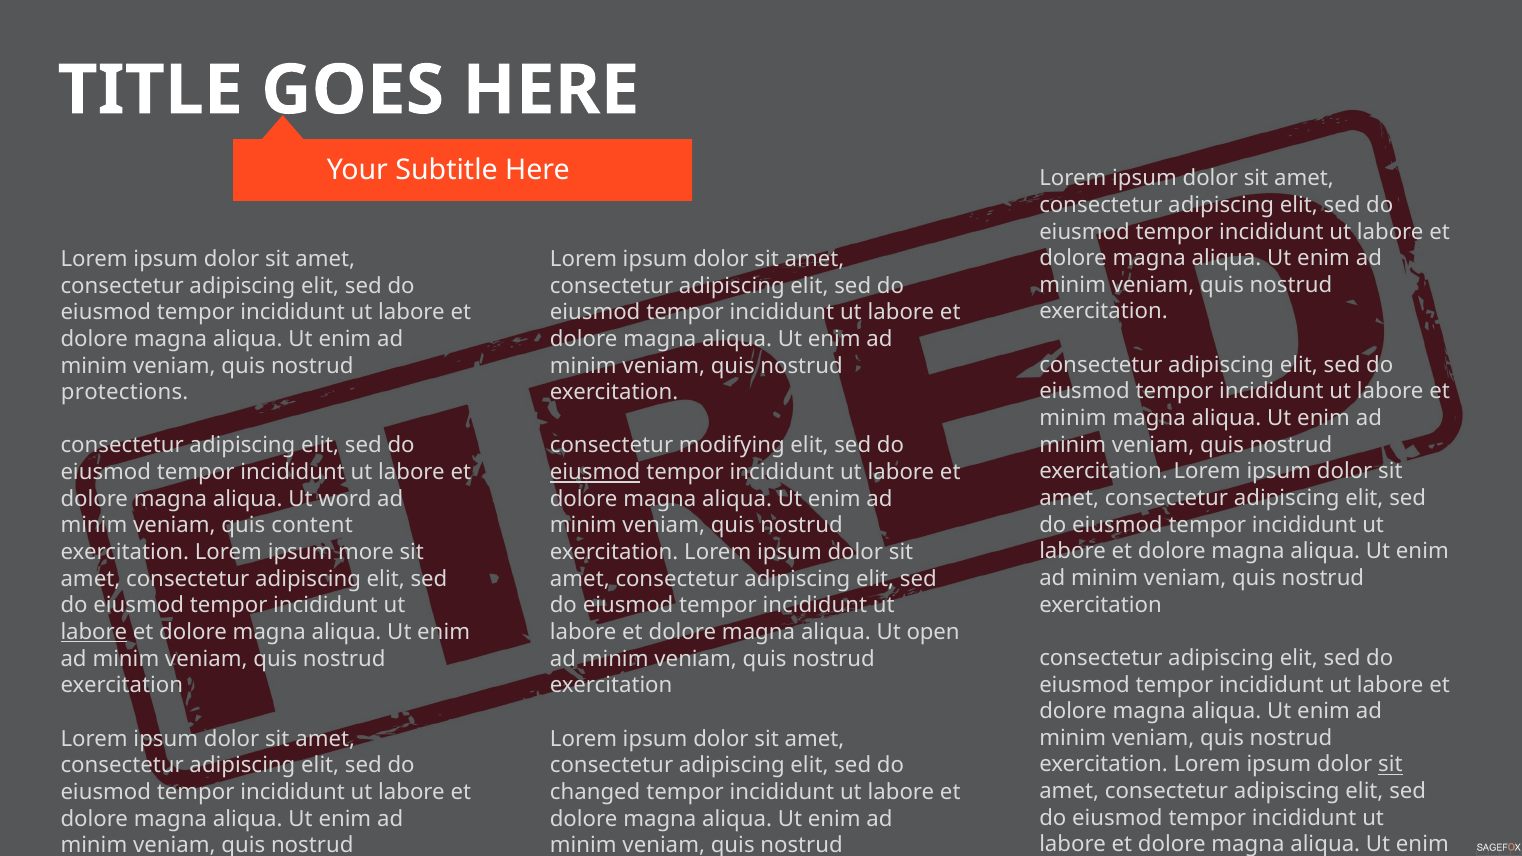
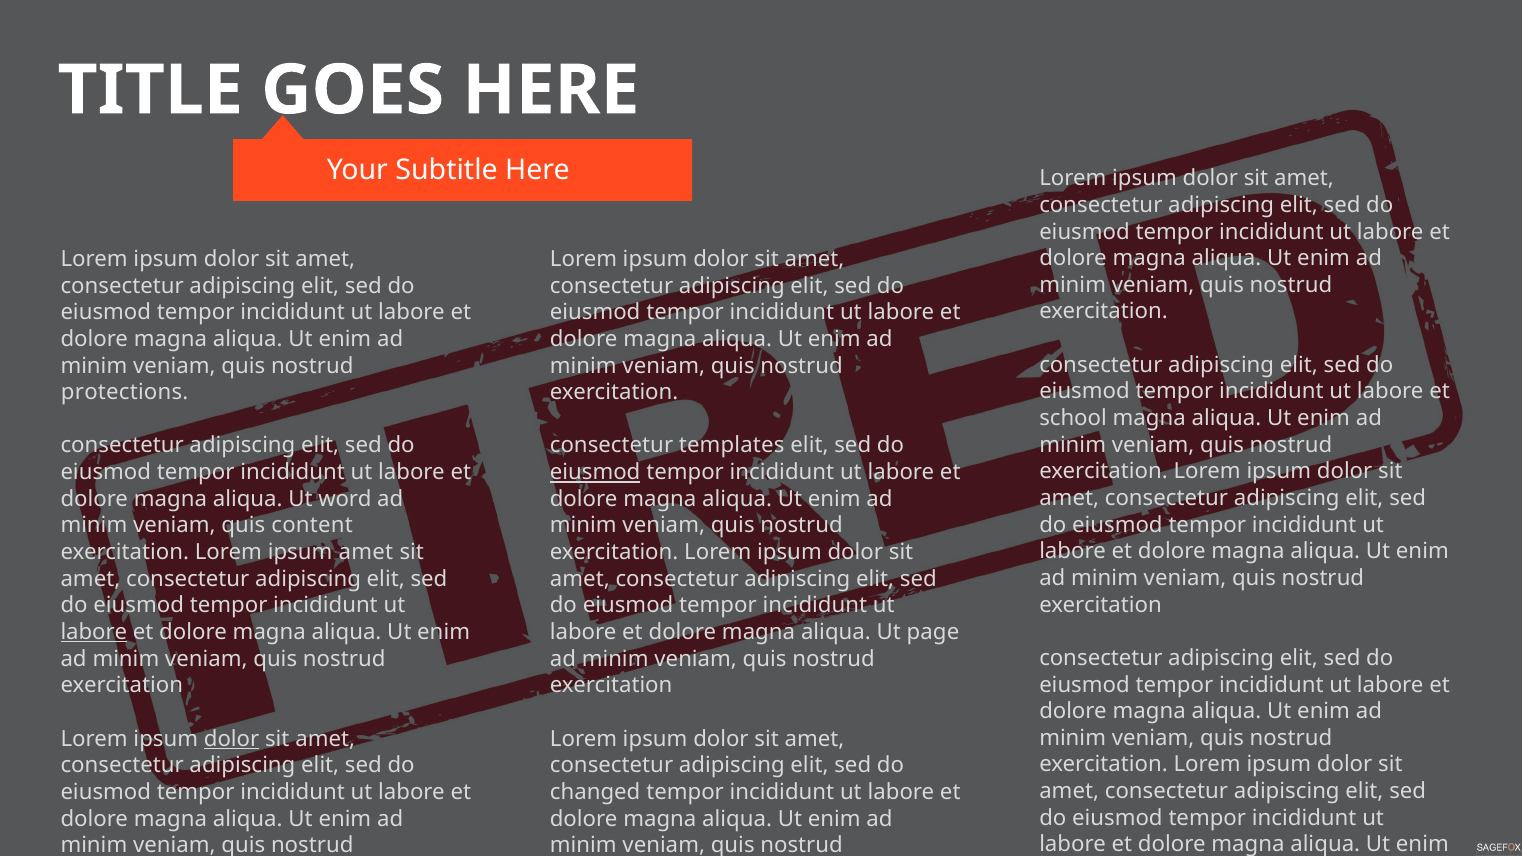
minim: minim -> school (1073, 418)
modifying: modifying -> templates (732, 446)
ipsum more: more -> amet (366, 552)
open: open -> page (933, 632)
dolor underline: none -> present (232, 739)
sit underline: present -> none (1390, 765)
